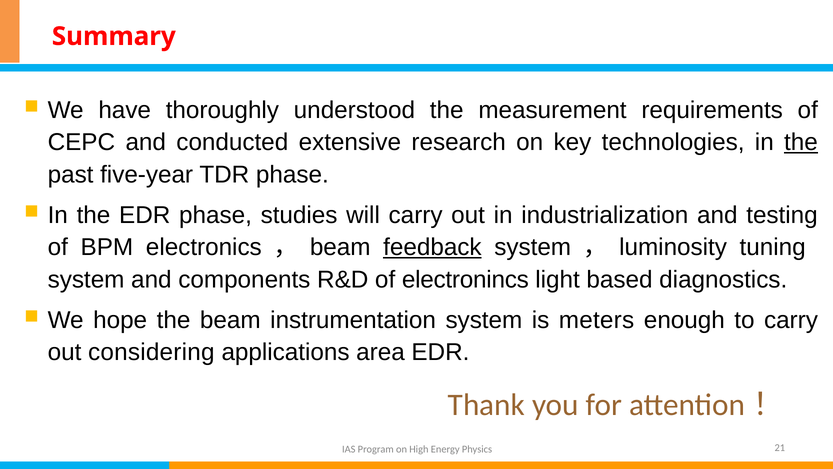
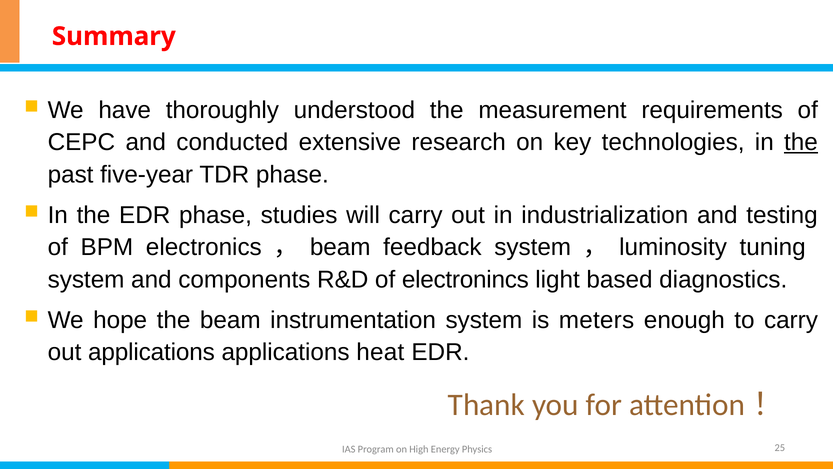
feedback underline: present -> none (432, 247)
out considering: considering -> applications (151, 352)
area: area -> heat (380, 352)
21: 21 -> 25 (780, 447)
